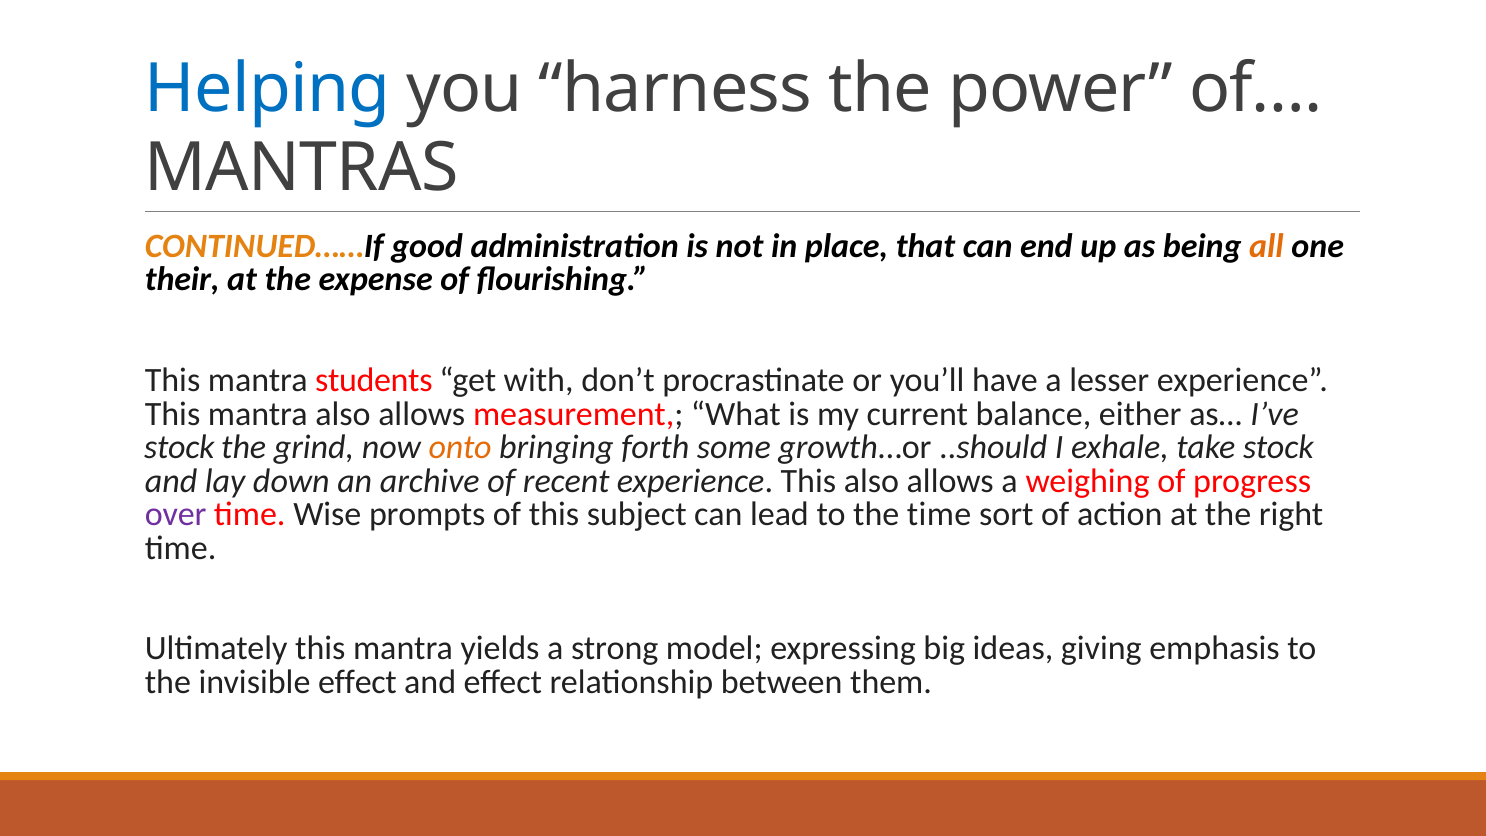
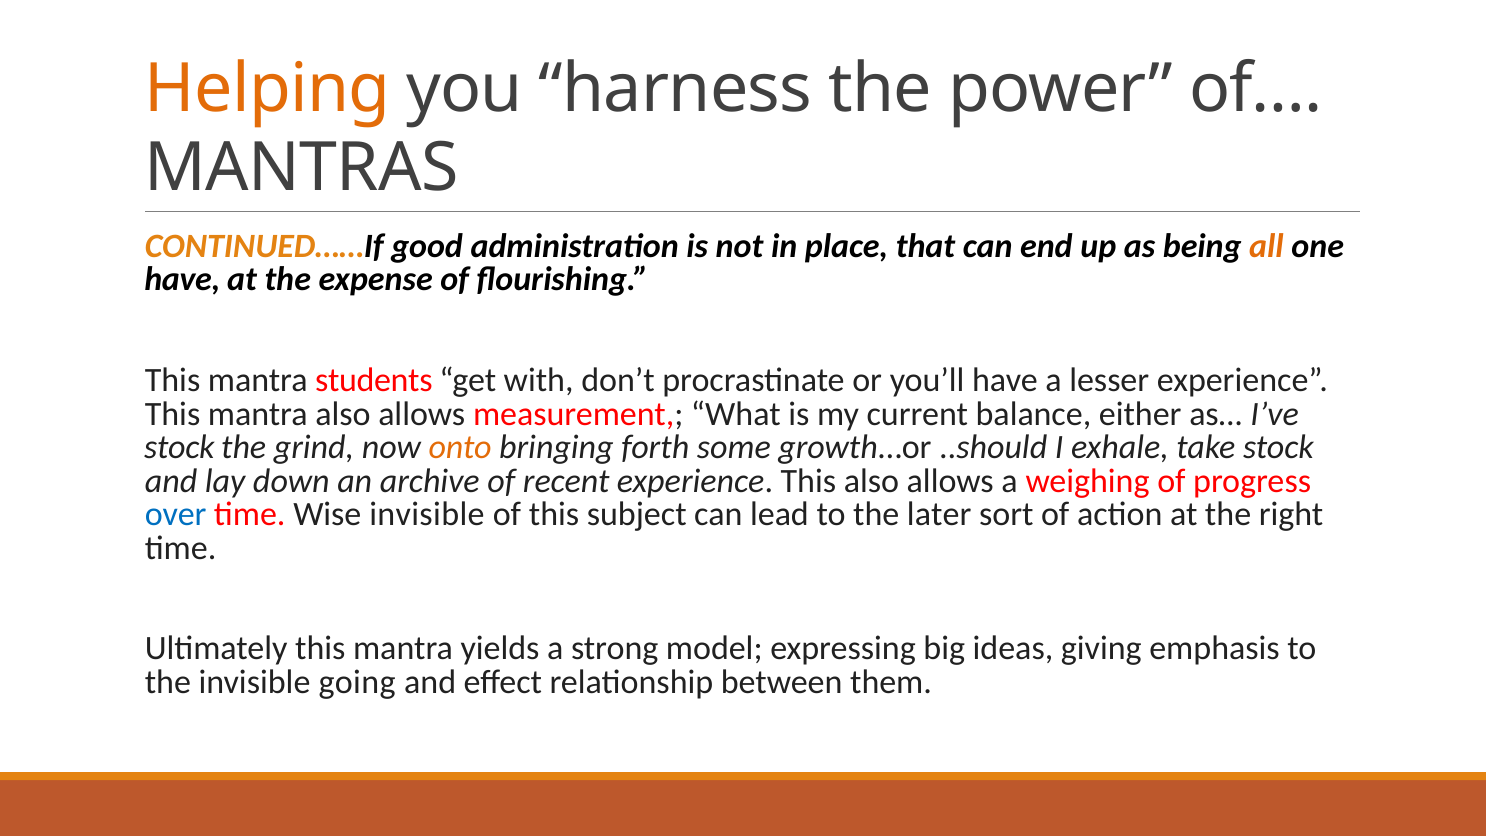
Helping colour: blue -> orange (268, 89)
their: their -> have (182, 280)
over colour: purple -> blue (176, 514)
Wise prompts: prompts -> invisible (427, 514)
the time: time -> later (939, 514)
invisible effect: effect -> going (357, 682)
